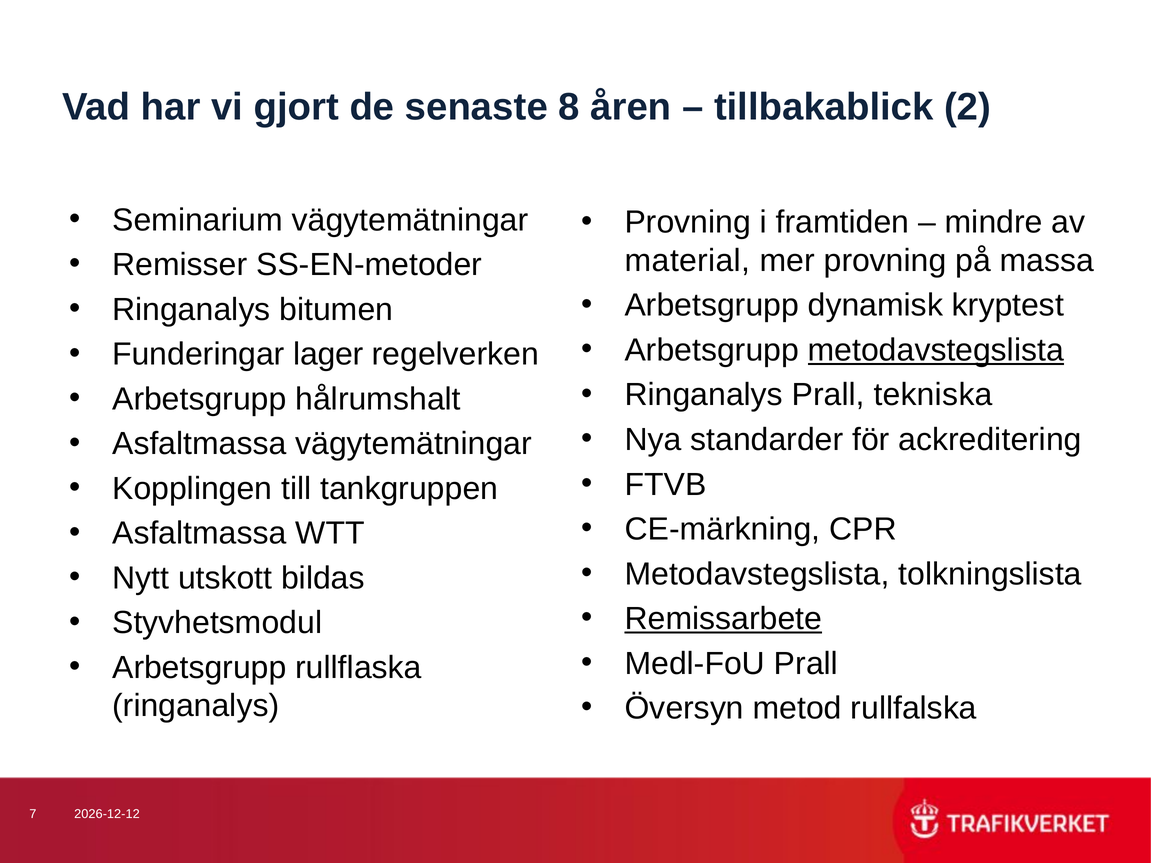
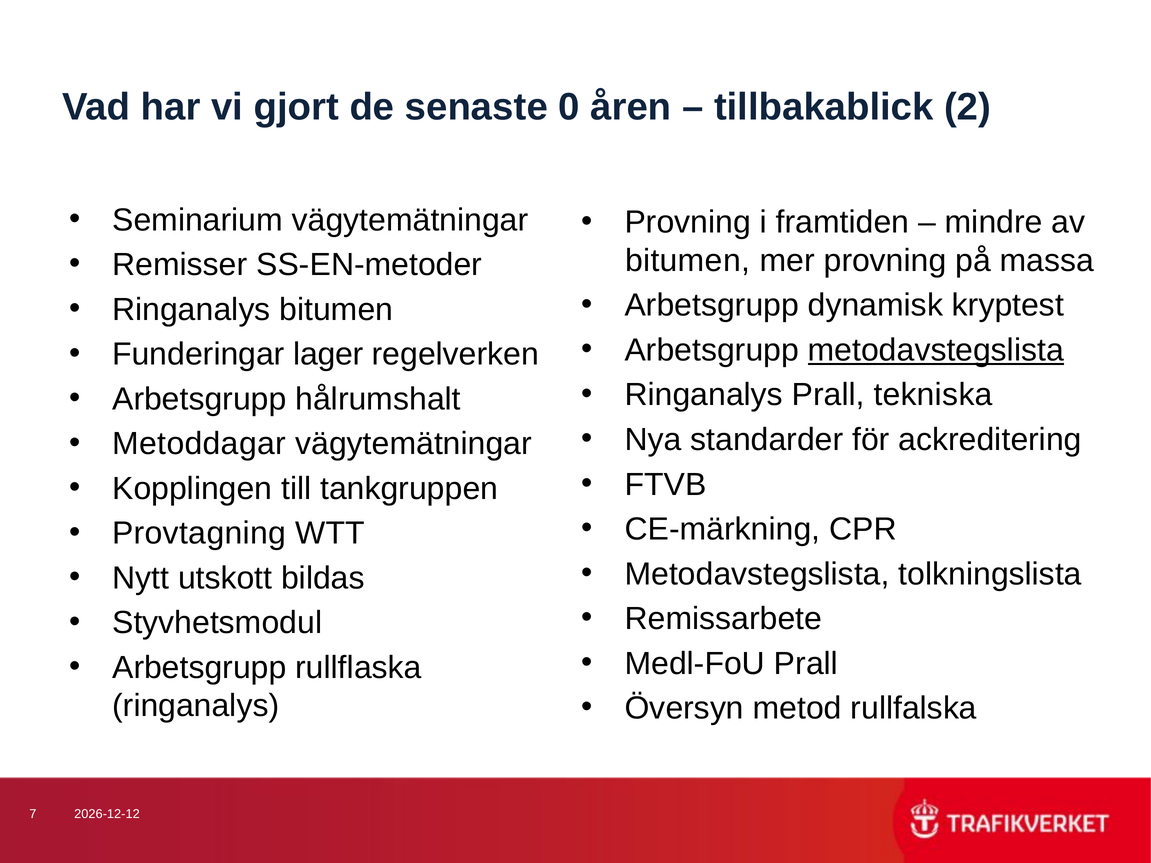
8: 8 -> 0 (569, 107)
material: material -> bitumen (688, 261)
Asfaltmassa: Asfaltmassa -> Metoddagar (199, 444)
Asfaltmassa: Asfaltmassa -> Provtagning (199, 533)
Remissarbete underline: present -> none (723, 619)
